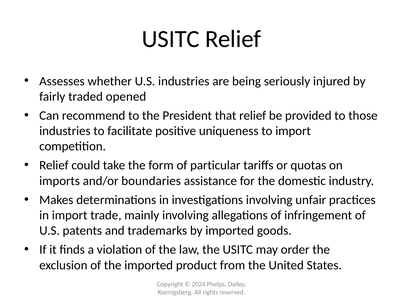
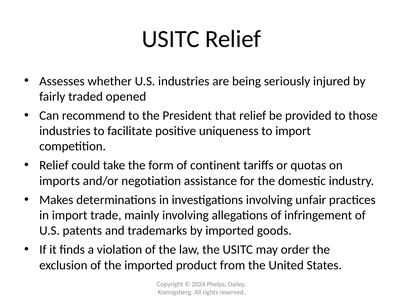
particular: particular -> continent (215, 166)
boundaries: boundaries -> negotiation (151, 181)
